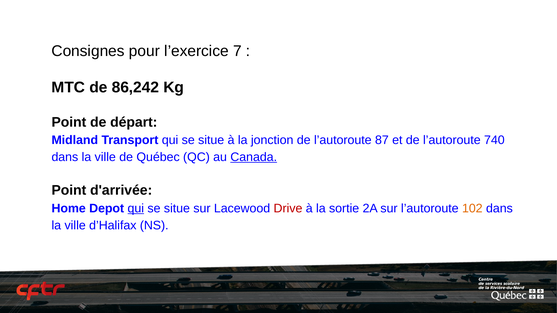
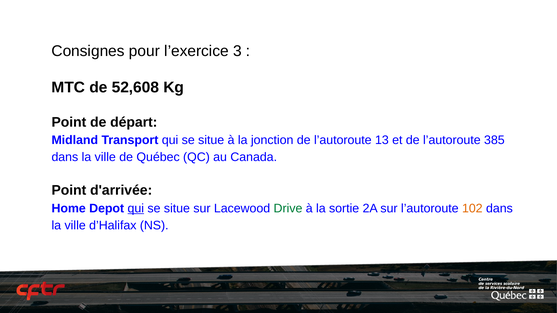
7: 7 -> 3 (237, 51)
86,242: 86,242 -> 52,608 (135, 87)
87: 87 -> 13 (382, 140)
740: 740 -> 385 (494, 140)
Canada underline: present -> none (254, 157)
Drive colour: red -> green (288, 208)
